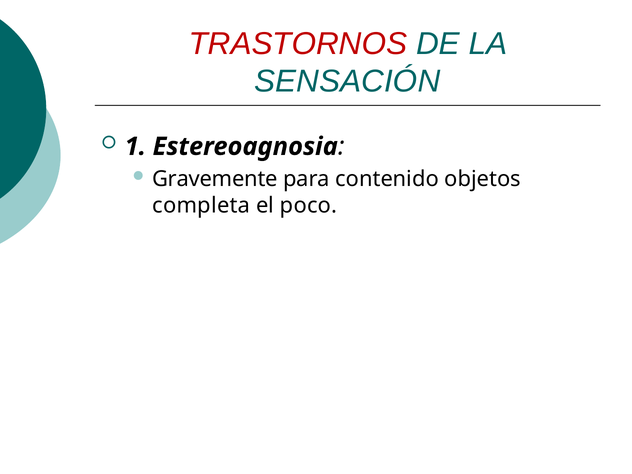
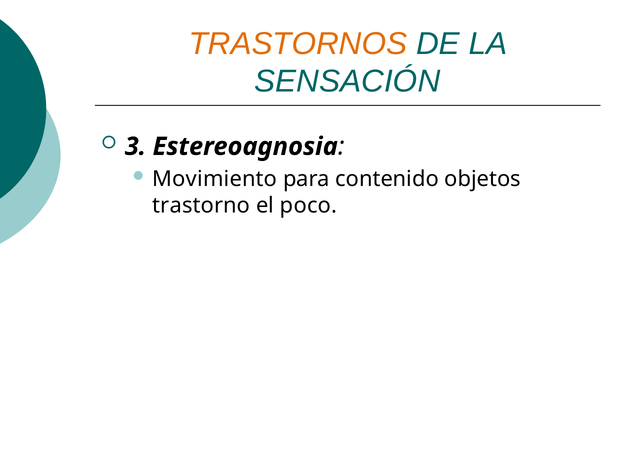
TRASTORNOS colour: red -> orange (298, 44)
1: 1 -> 3 (135, 147)
Gravemente: Gravemente -> Movimiento (215, 179)
completa: completa -> trastorno (201, 205)
